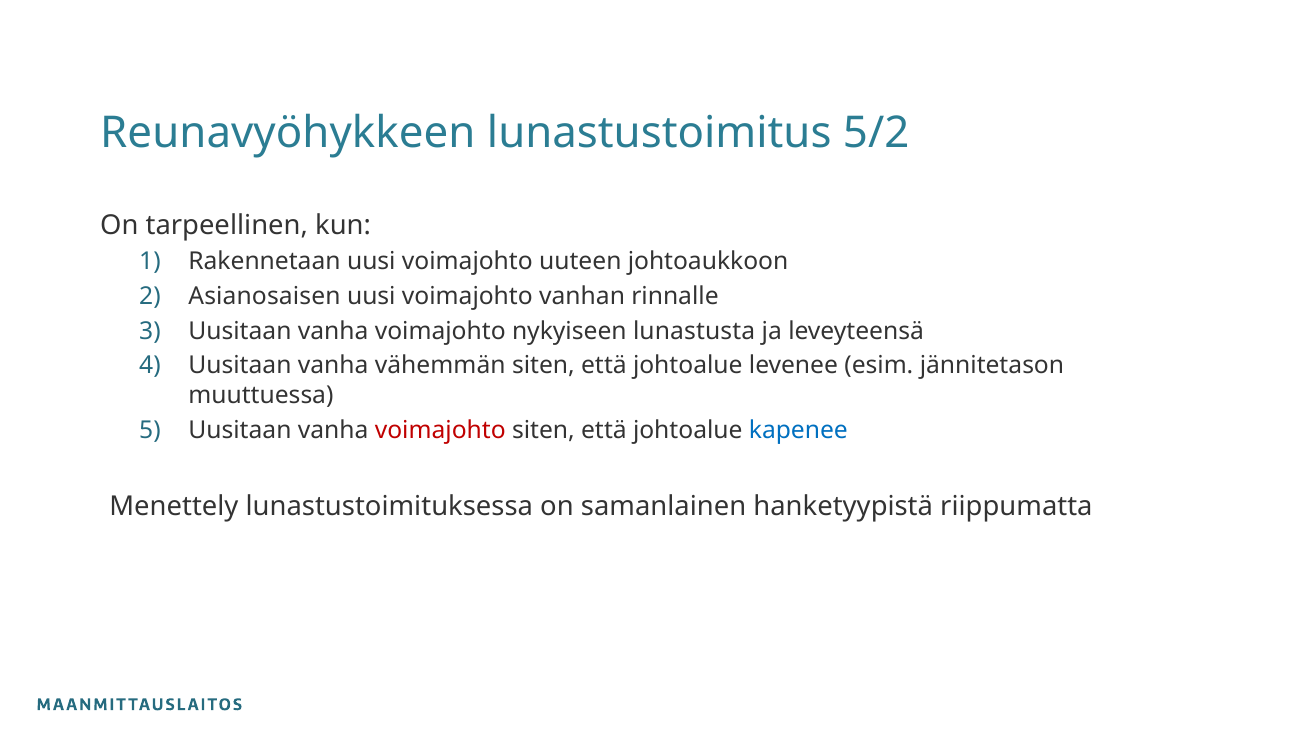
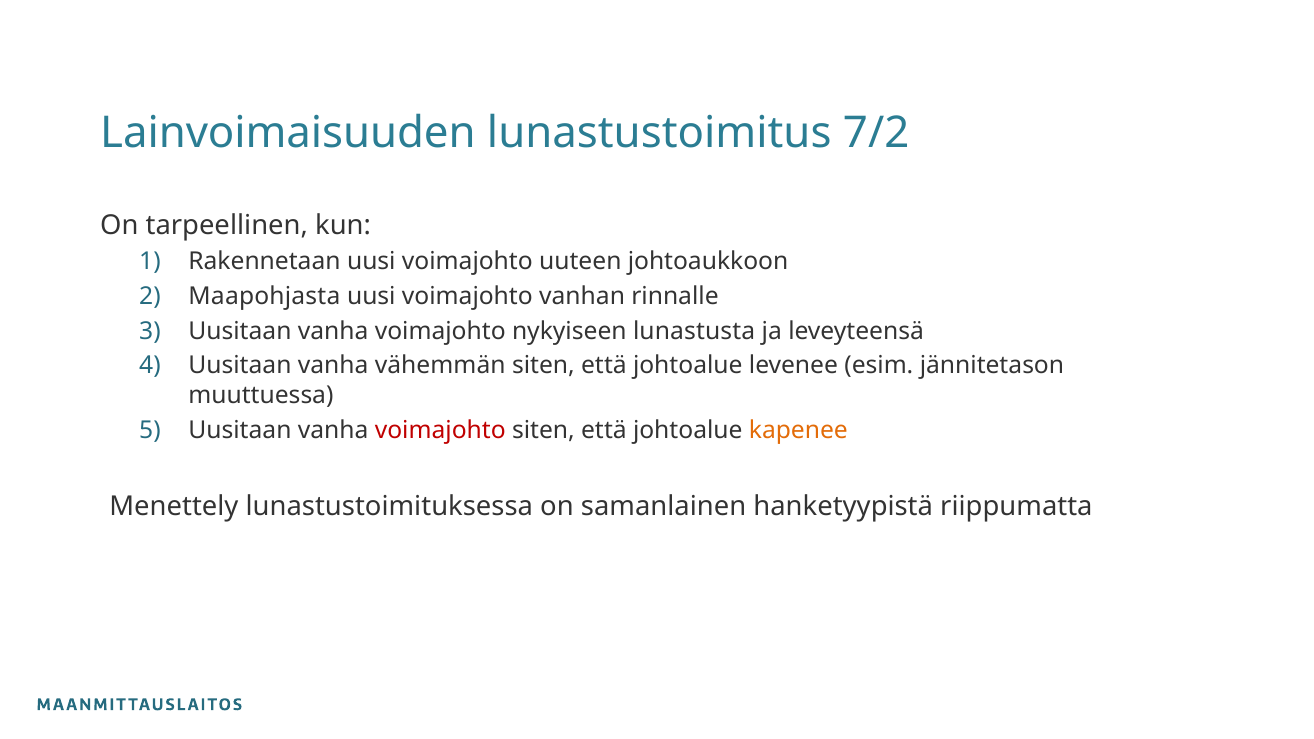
Reunavyöhykkeen: Reunavyöhykkeen -> Lainvoimaisuuden (288, 133)
5/2: 5/2 -> 7/2 (876, 133)
Asianosaisen: Asianosaisen -> Maapohjasta (264, 296)
kapenee colour: blue -> orange (798, 430)
